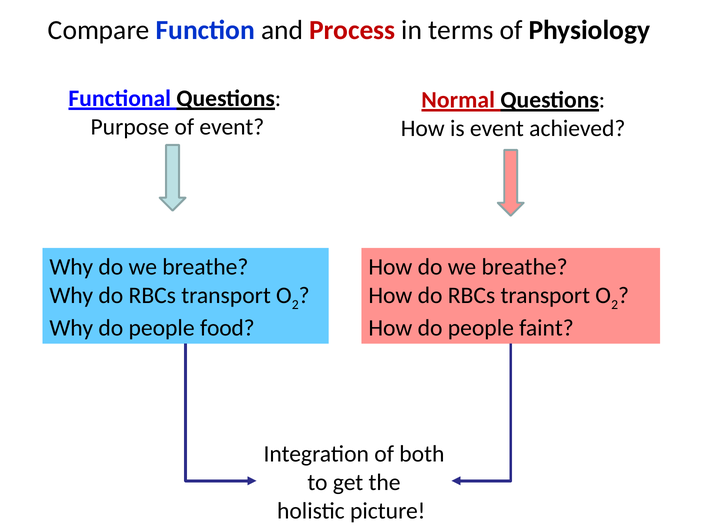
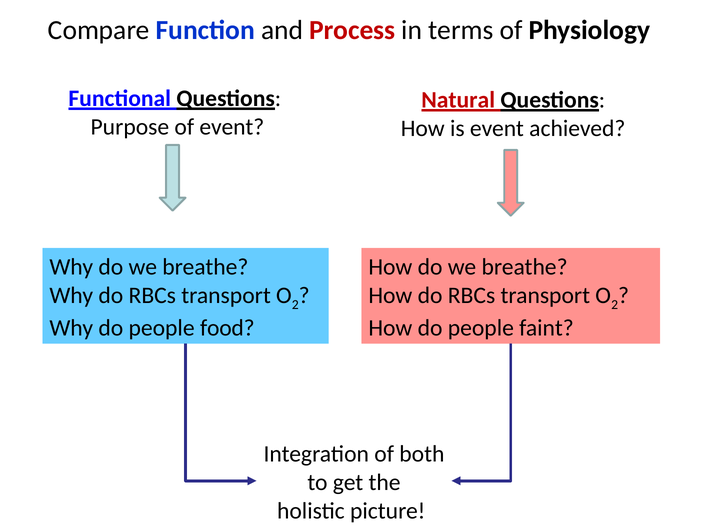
Normal: Normal -> Natural (458, 100)
